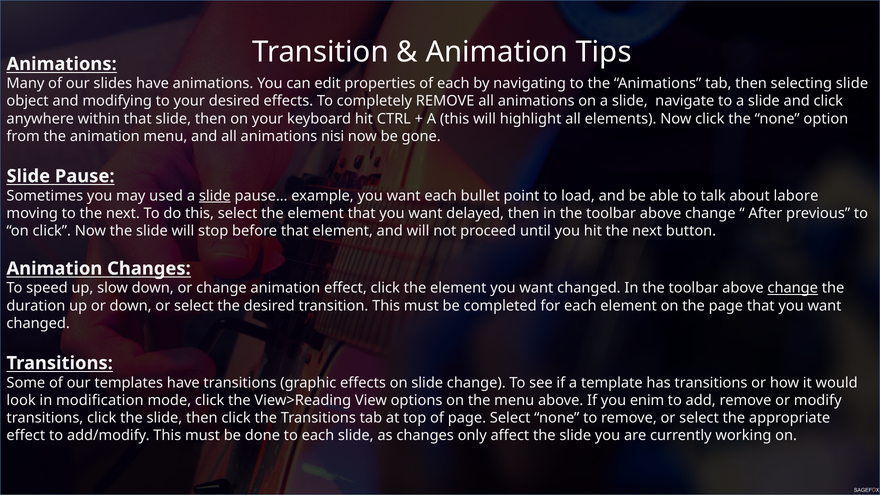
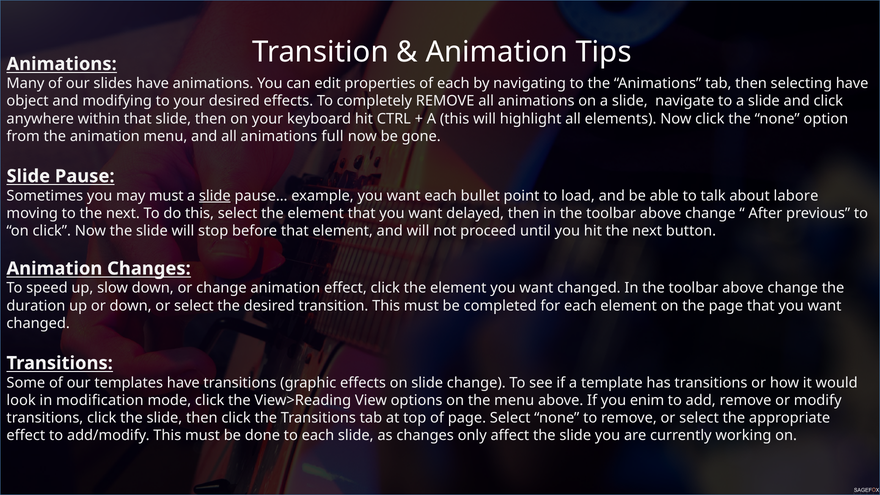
selecting slide: slide -> have (852, 84)
nisi: nisi -> full (333, 136)
may used: used -> must (166, 196)
change underline: present -> none (793, 288)
